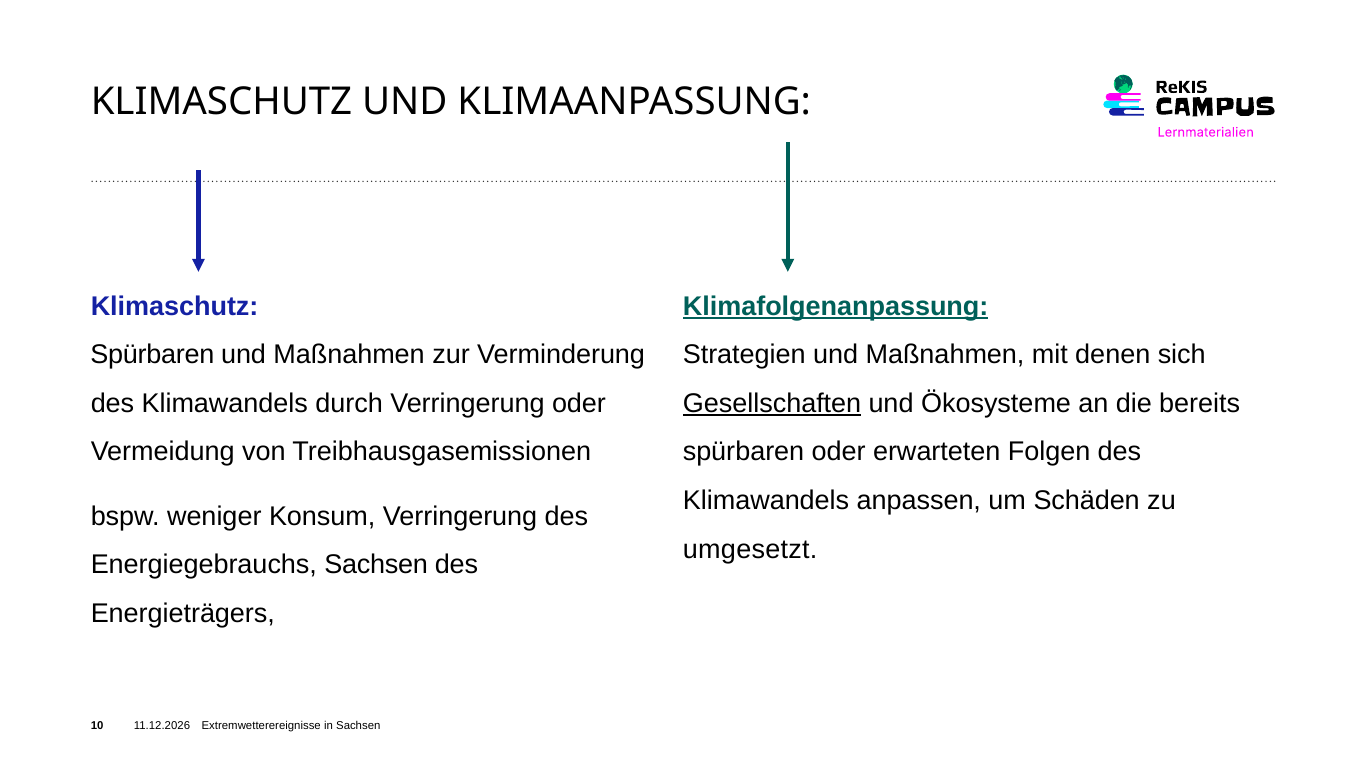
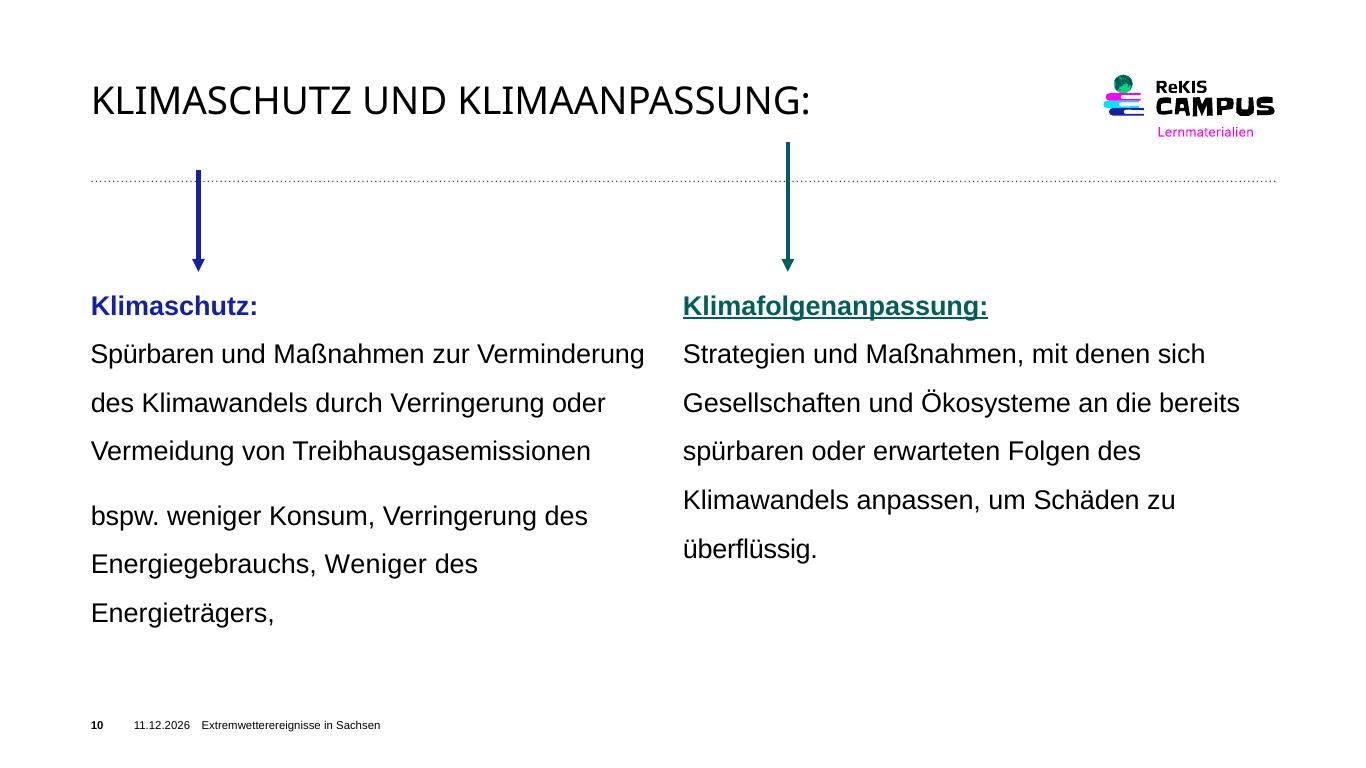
Gesellschaften underline: present -> none (772, 404)
umgesetzt: umgesetzt -> überflüssig (750, 549)
Energiegebrauchs Sachsen: Sachsen -> Weniger (376, 565)
